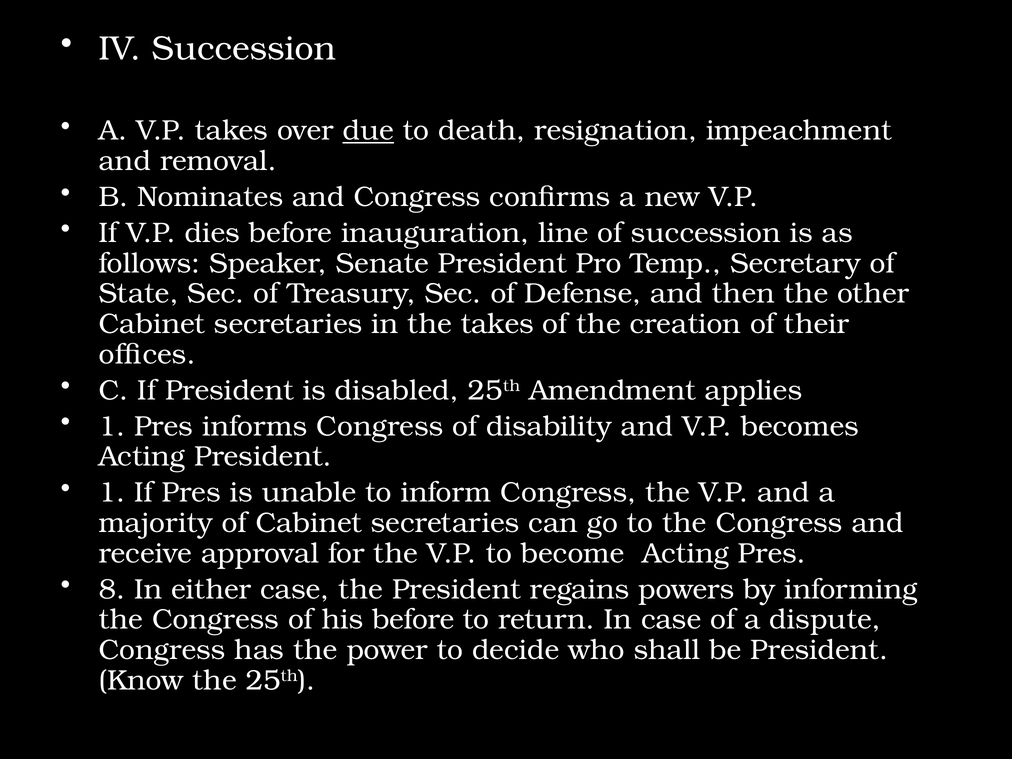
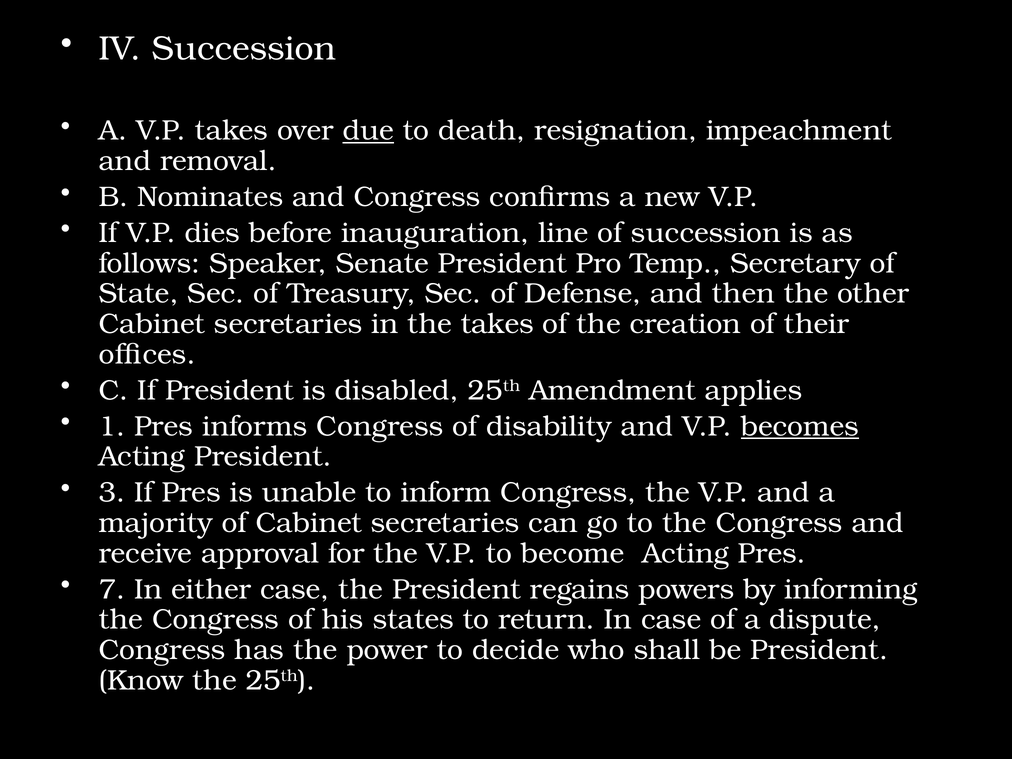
becomes underline: none -> present (800, 426)
1: 1 -> 3 (112, 493)
8: 8 -> 7 (112, 589)
his before: before -> states (413, 620)
